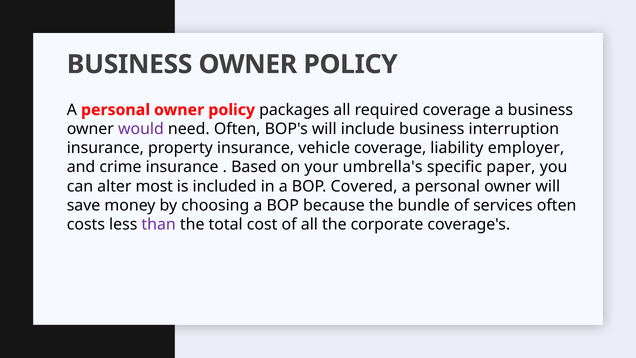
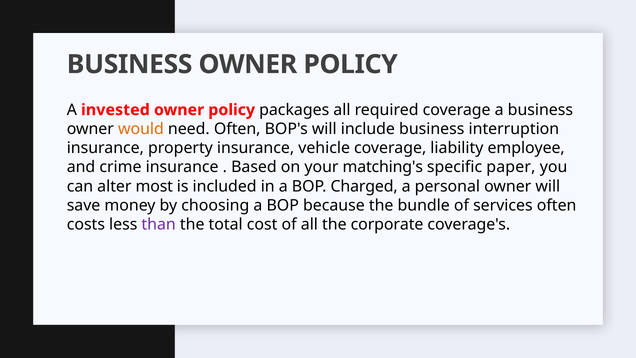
personal: personal -> invested (115, 110)
would colour: purple -> orange (141, 129)
employer: employer -> employee (526, 148)
umbrella's: umbrella's -> matching's (383, 167)
Covered: Covered -> Charged (364, 186)
